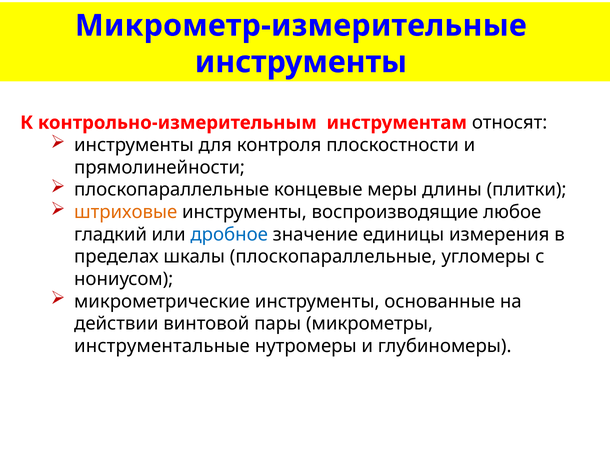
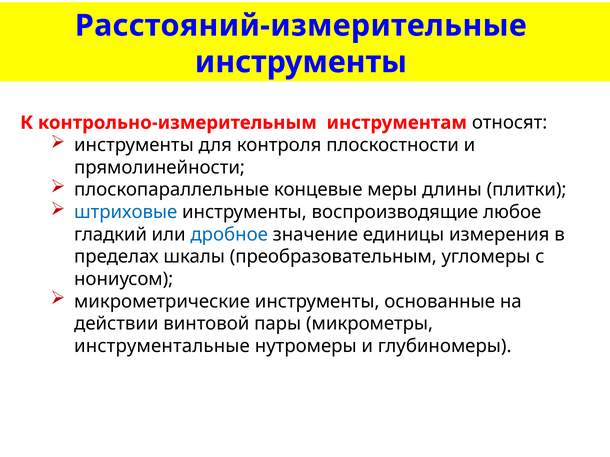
Микрометр-измерительные: Микрометр-измерительные -> Расстояний-измерительные (301, 26)
штриховые colour: orange -> blue (126, 212)
шкалы плоскопараллельные: плоскопараллельные -> преобразовательным (333, 257)
